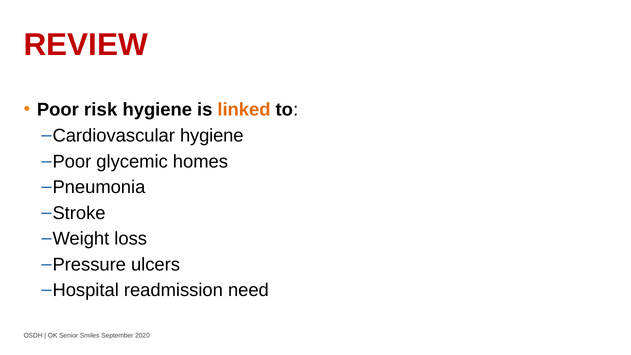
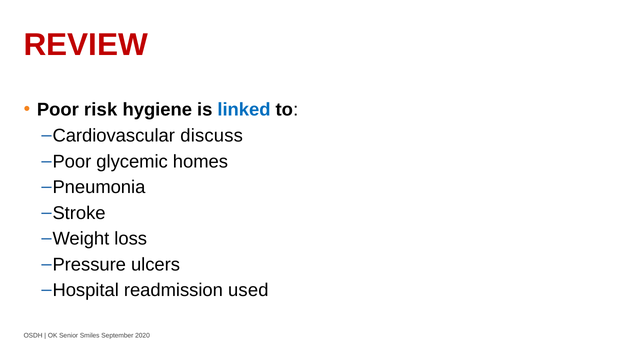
linked colour: orange -> blue (244, 110)
Cardiovascular hygiene: hygiene -> discuss (212, 136)
need: need -> used (248, 290)
